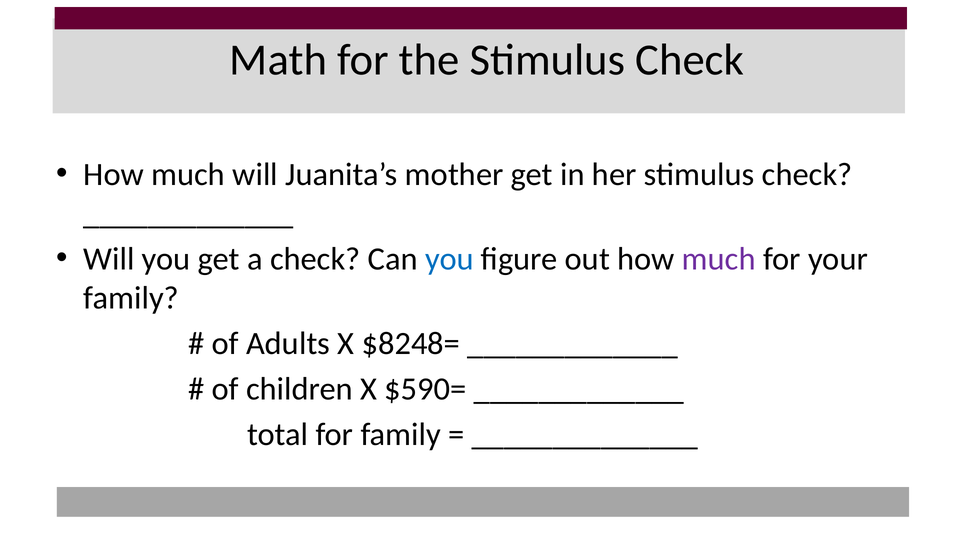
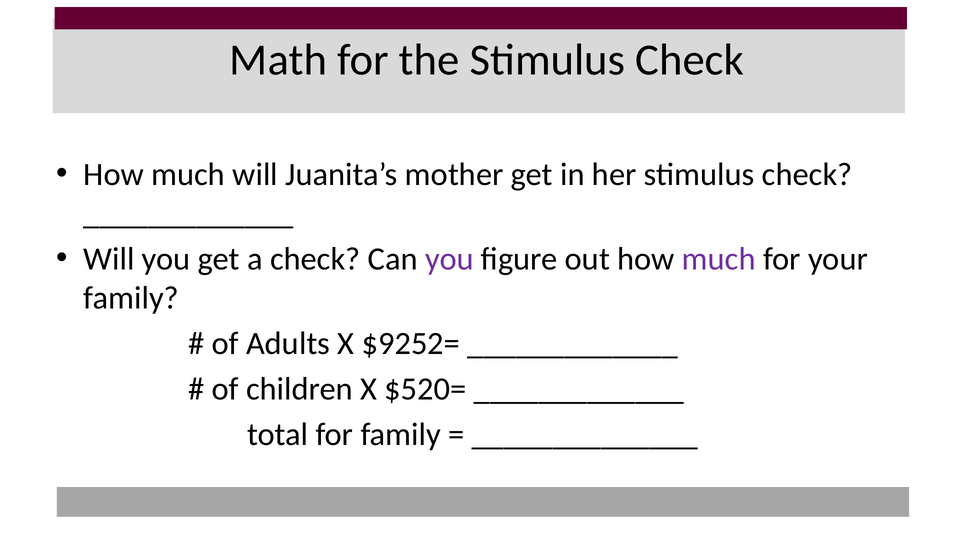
you colour: blue -> purple (449, 259)
$8248=: $8248= -> $9252= (411, 343)
$590=: $590= -> $520= (426, 389)
